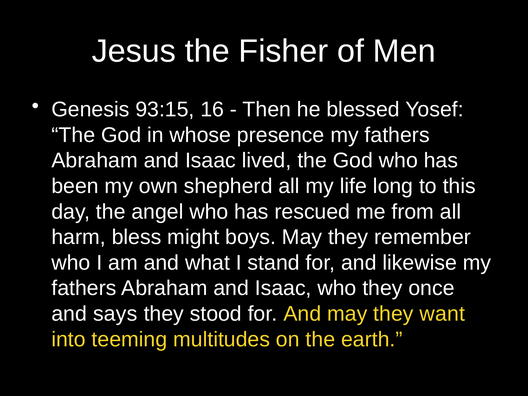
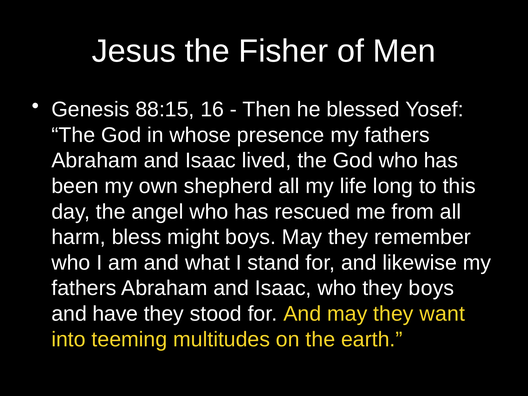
93:15: 93:15 -> 88:15 (165, 110)
they once: once -> boys (431, 288)
says: says -> have (115, 314)
